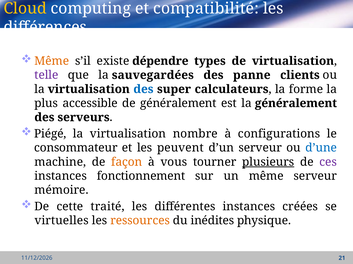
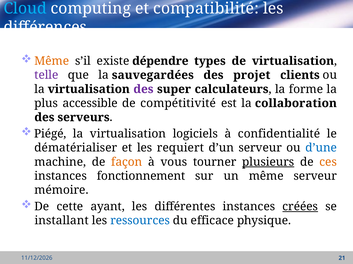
Cloud colour: yellow -> light blue (25, 8)
panne: panne -> projet (252, 75)
des colour: blue -> purple (143, 89)
de généralement: généralement -> compétitivité (178, 104)
la généralement: généralement -> collaboration (296, 104)
nombre: nombre -> logiciels (195, 134)
configurations: configurations -> confidentialité (279, 134)
consommateur: consommateur -> dématérialiser (76, 148)
peuvent: peuvent -> requiert (180, 148)
ces colour: purple -> orange (328, 162)
traité: traité -> ayant (108, 207)
créées underline: none -> present (300, 207)
virtuelles: virtuelles -> installant (62, 221)
ressources colour: orange -> blue (140, 221)
inédites: inédites -> efficace (212, 221)
